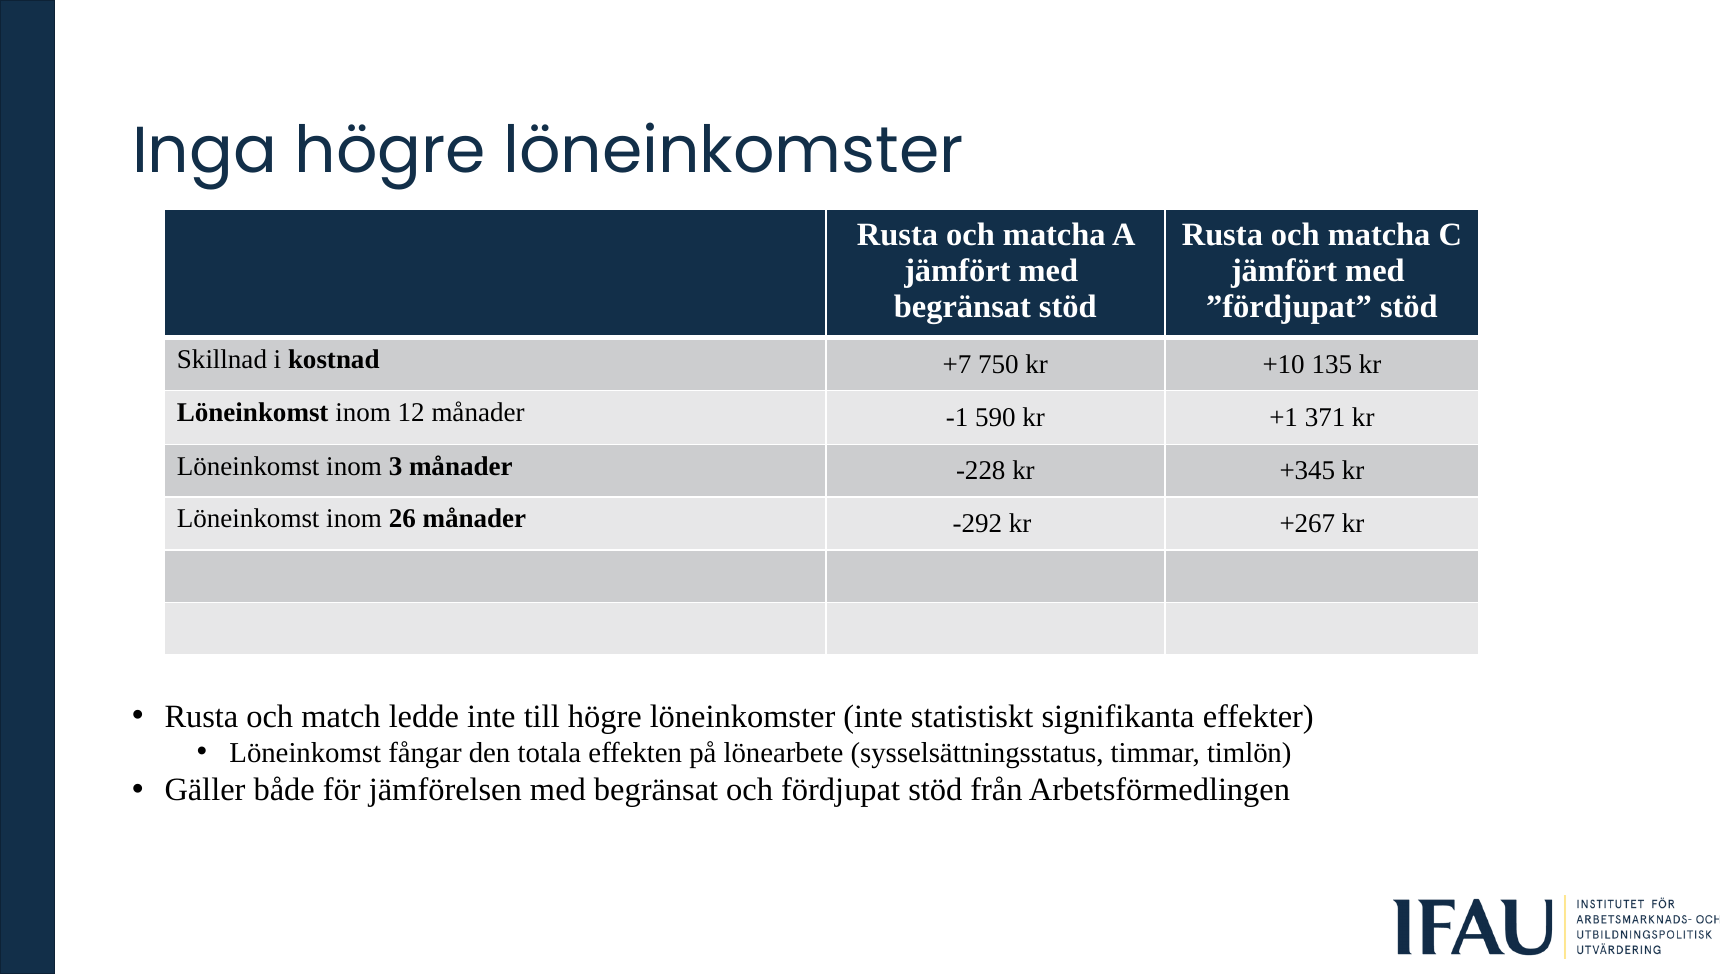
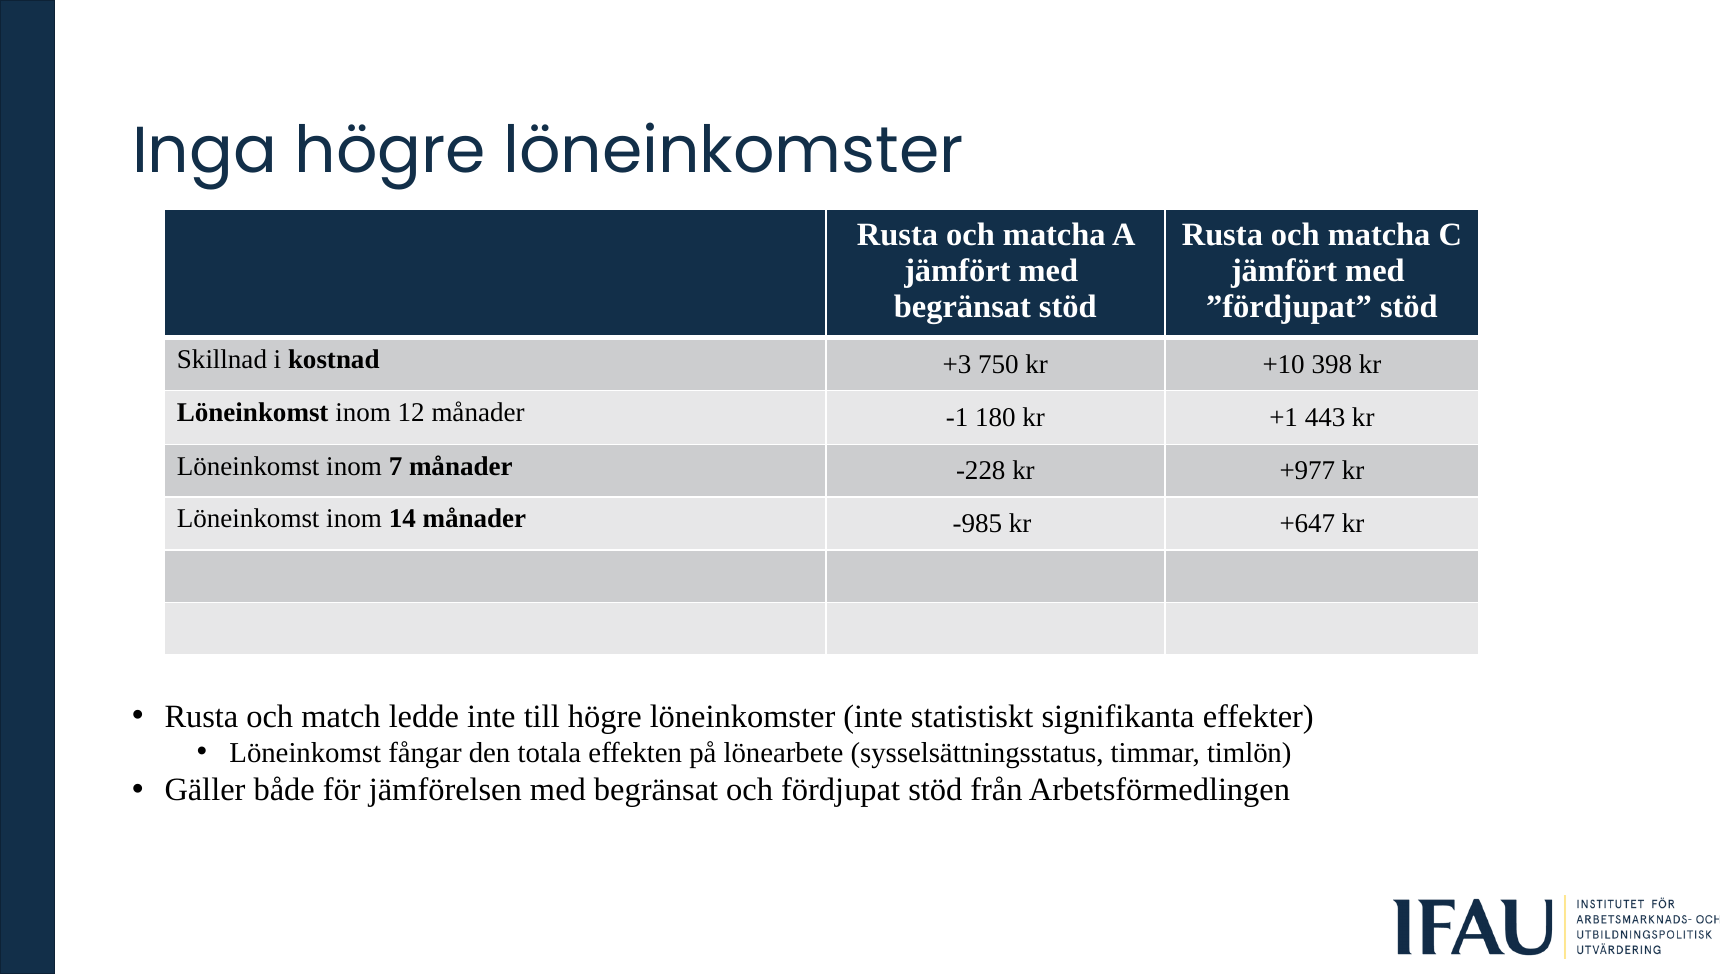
+7: +7 -> +3 (957, 364)
135: 135 -> 398 (1332, 364)
590: 590 -> 180 (995, 418)
371: 371 -> 443 (1325, 418)
3: 3 -> 7 (396, 466)
+345: +345 -> +977 (1307, 471)
26: 26 -> 14 (402, 519)
-292: -292 -> -985 (977, 524)
+267: +267 -> +647 (1307, 524)
